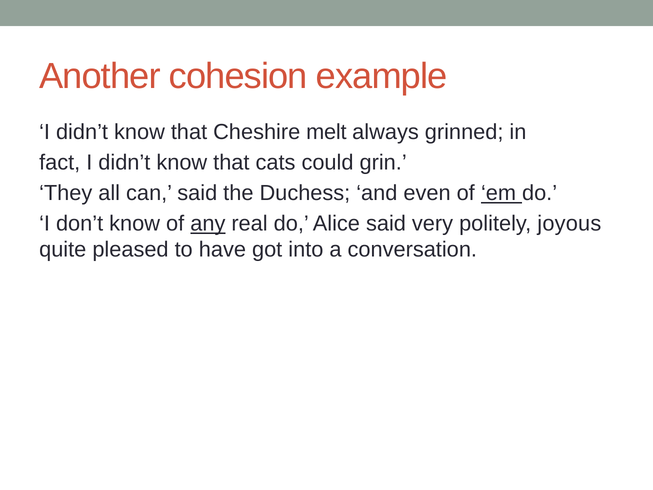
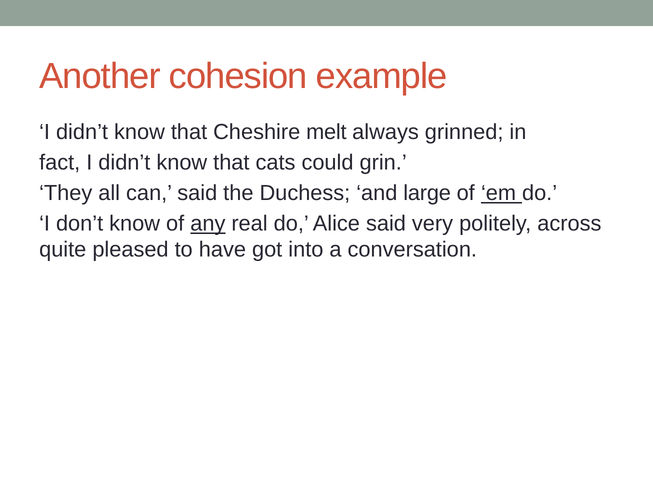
even: even -> large (427, 193)
joyous: joyous -> across (569, 224)
